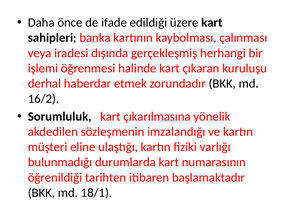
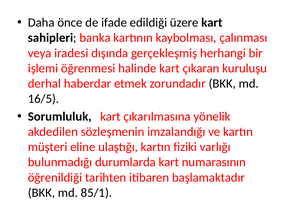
16/2: 16/2 -> 16/5 (44, 99)
18/1: 18/1 -> 85/1 (96, 193)
